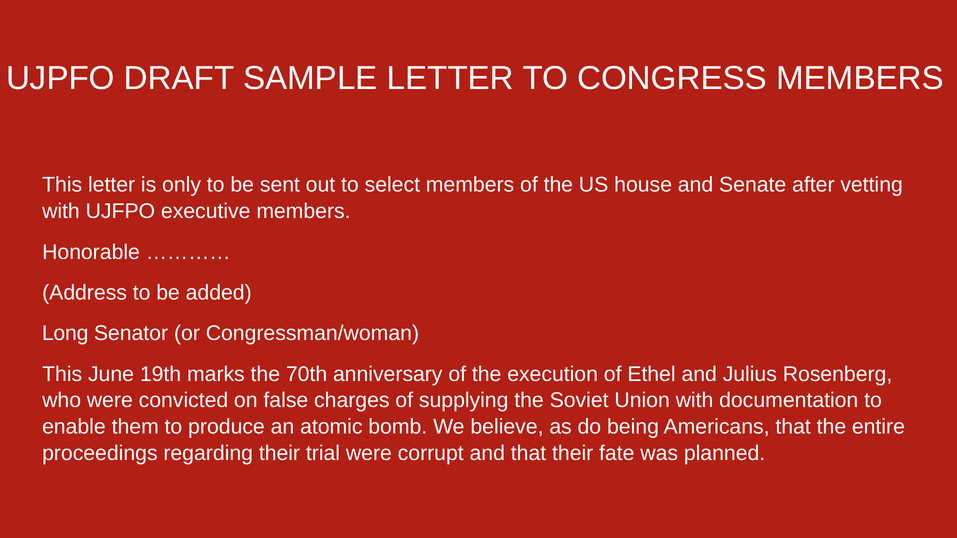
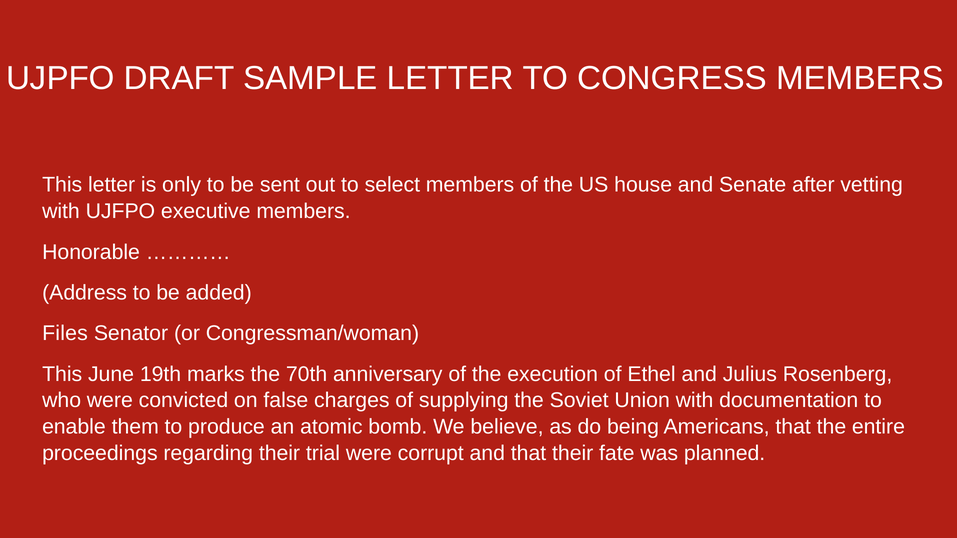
Long: Long -> Files (65, 334)
